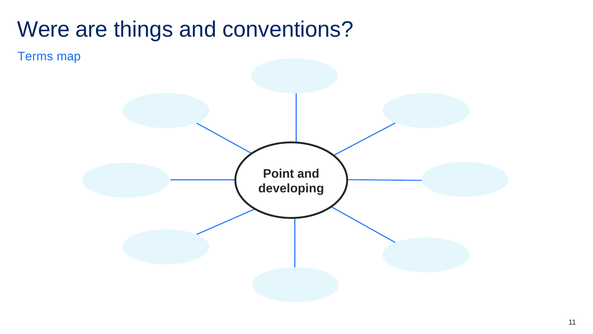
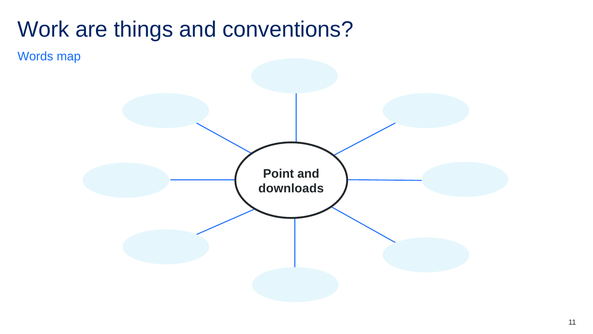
Were: Were -> Work (43, 29)
Terms: Terms -> Words (35, 56)
developing: developing -> downloads (291, 188)
